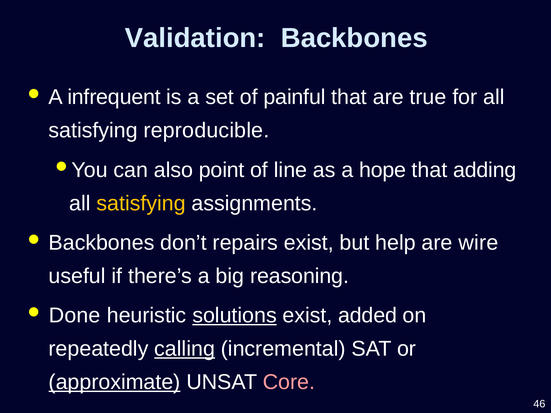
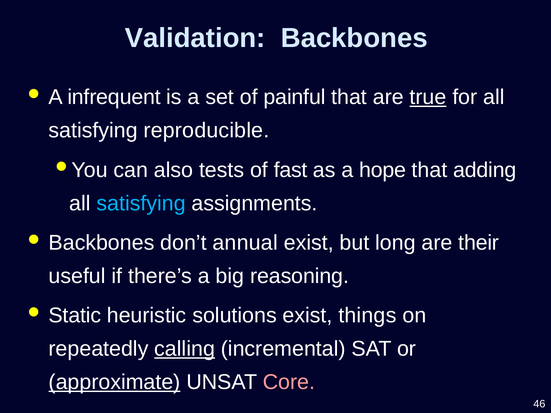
true underline: none -> present (428, 97)
point: point -> tests (222, 170)
line: line -> fast (291, 170)
satisfying colour: yellow -> light blue (141, 203)
repairs: repairs -> annual (245, 243)
help: help -> long (395, 243)
wire: wire -> their (479, 243)
Done: Done -> Static (75, 316)
solutions underline: present -> none (235, 316)
added: added -> things (367, 316)
